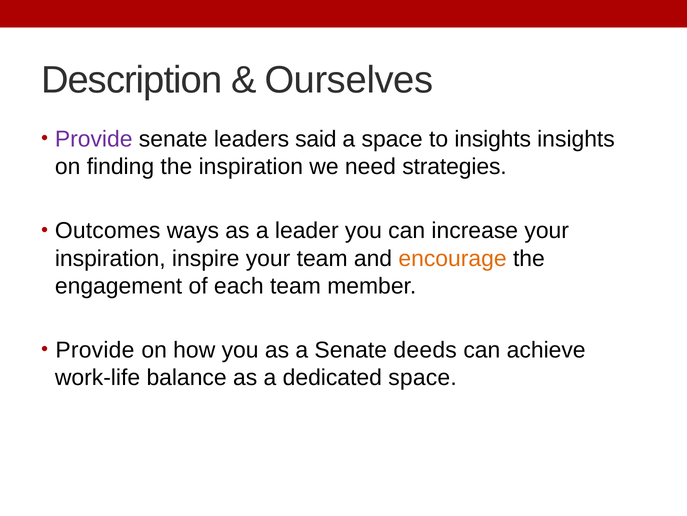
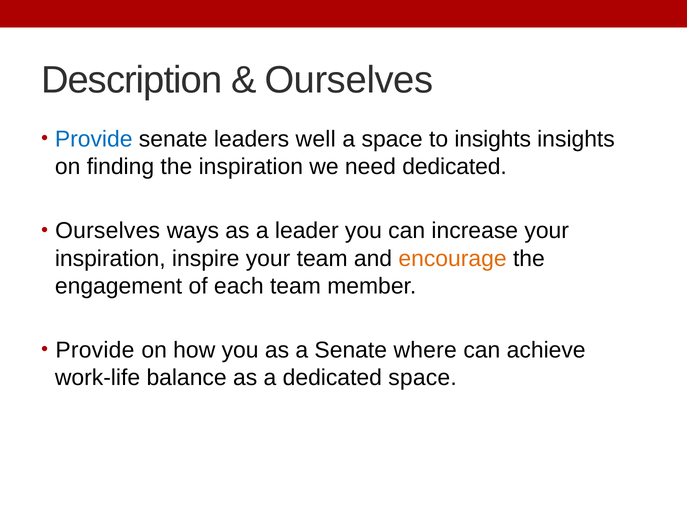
Provide colour: purple -> blue (94, 139)
said: said -> well (316, 139)
need strategies: strategies -> dedicated (455, 166)
Outcomes: Outcomes -> Ourselves (108, 231)
deeds: deeds -> where (425, 350)
